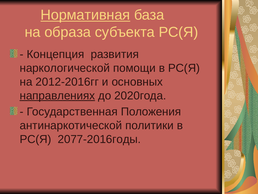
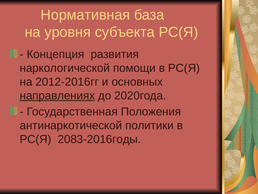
Нормативная underline: present -> none (85, 15)
образа: образа -> уровня (68, 32)
2077-2016годы: 2077-2016годы -> 2083-2016годы (99, 139)
